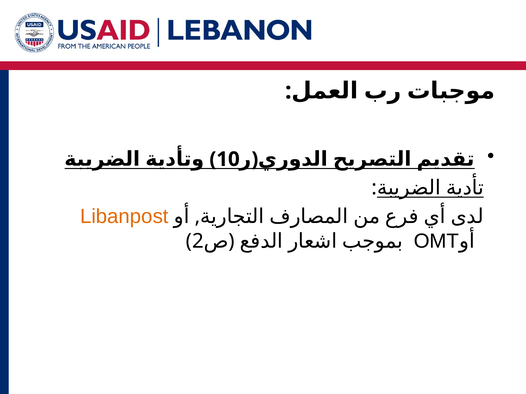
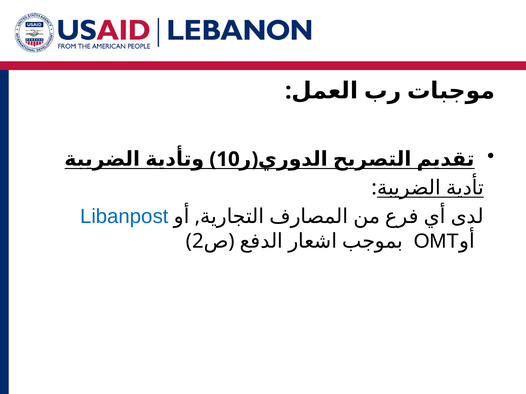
Libanpost colour: orange -> blue (124, 217)
